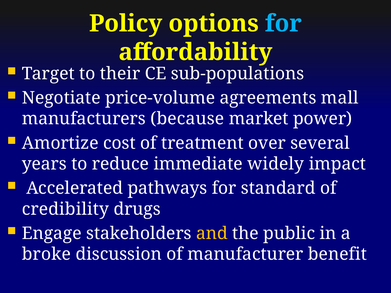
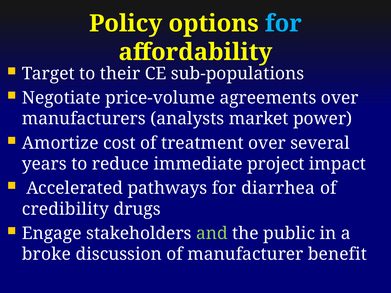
agreements mall: mall -> over (340, 98)
because: because -> analysts (187, 119)
widely: widely -> project (276, 164)
standard: standard -> diarrhea (278, 188)
and colour: yellow -> light green (212, 234)
